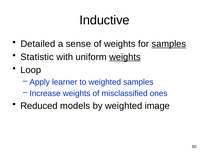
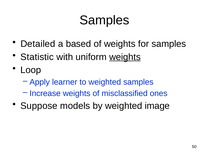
Inductive: Inductive -> Samples (104, 20)
sense: sense -> based (78, 44)
samples underline: present -> none (169, 44)
Reduced: Reduced -> Suppose (39, 106)
